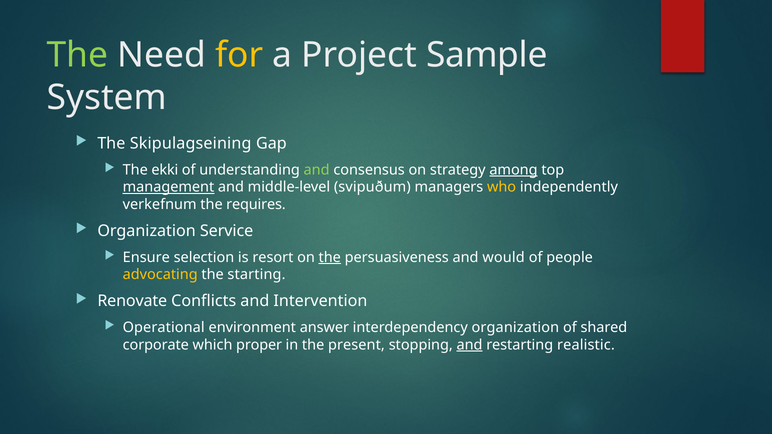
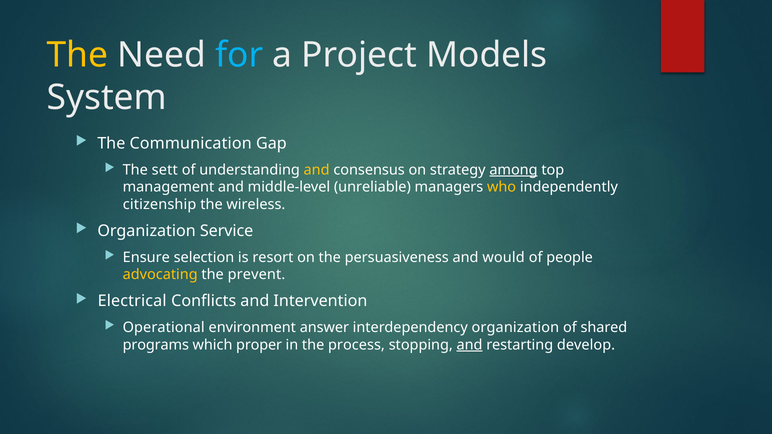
The colour: light green -> yellow (77, 55)
for colour: yellow -> light blue (239, 55)
Sample: Sample -> Models (487, 55)
Skipulagseining: Skipulagseining -> Communication (191, 144)
ekki: ekki -> sett (165, 170)
and colour: light green -> yellow (317, 170)
management underline: present -> none (168, 187)
svipuðum: svipuðum -> unreliable (372, 187)
verkefnum: verkefnum -> citizenship (160, 205)
requires: requires -> wireless (256, 205)
the underline: present -> none (330, 257)
starting: starting -> prevent (256, 275)
Renovate: Renovate -> Electrical (132, 301)
corporate: corporate -> programs (156, 345)
present: present -> process (356, 345)
realistic: realistic -> develop (586, 345)
